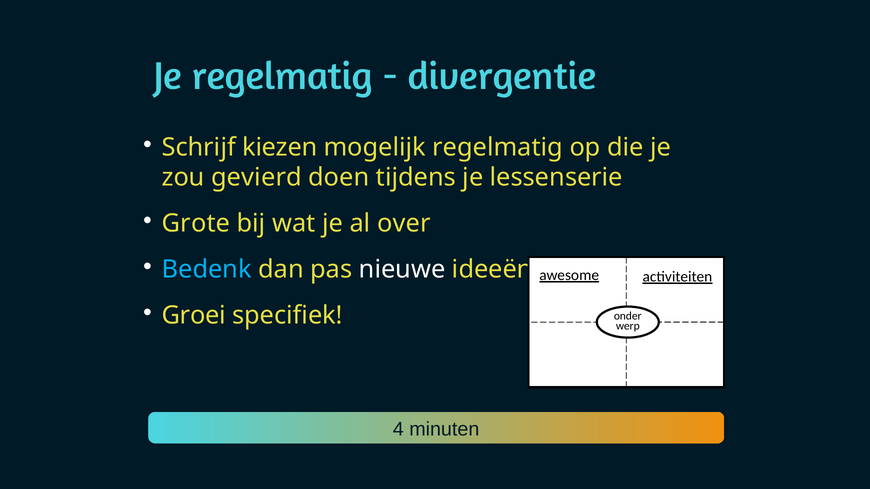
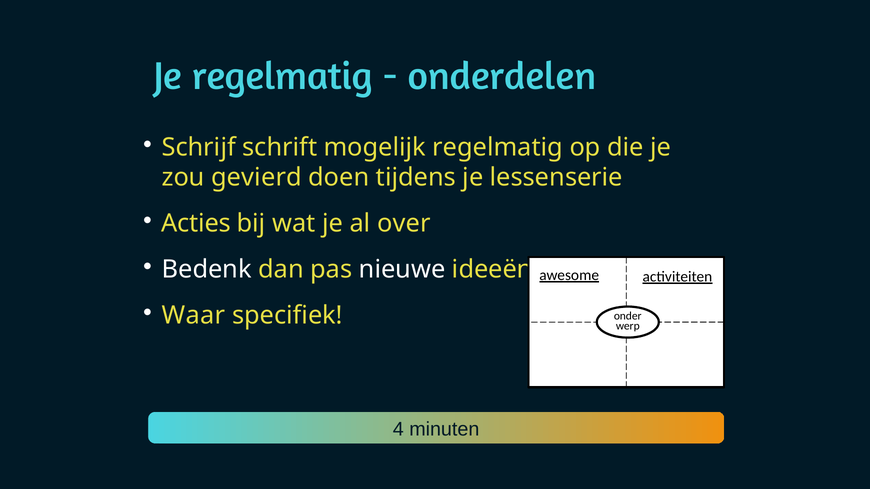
divergentie: divergentie -> onderdelen (502, 76)
kiezen: kiezen -> schrift (280, 147)
Grote: Grote -> Acties (196, 224)
Bedenk colour: light blue -> white (207, 270)
Groei: Groei -> Waar (194, 316)
